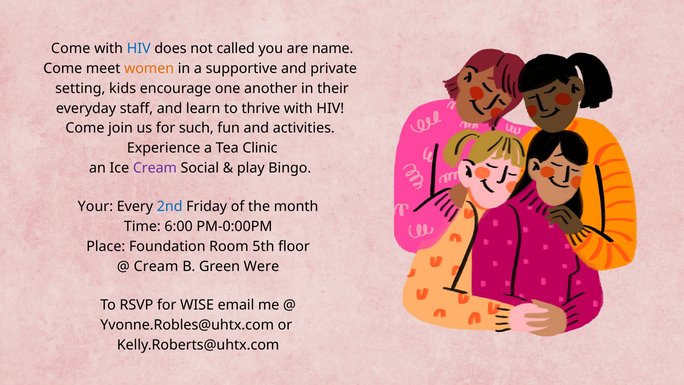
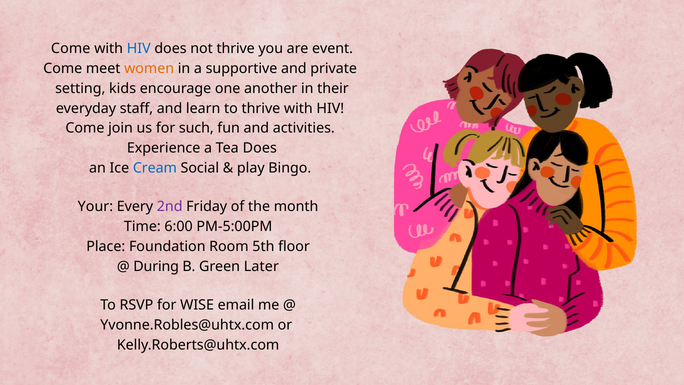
not called: called -> thrive (236, 48)
name: name -> event (333, 48)
Tea Clinic: Clinic -> Does (260, 148)
Cream colour: purple -> blue (155, 168)
2nd colour: blue -> purple (170, 206)
PM-0:00PM: PM-0:00PM -> PM-5:00PM (234, 226)
Cream: Cream -> During (156, 266)
Were: Were -> Later (261, 266)
